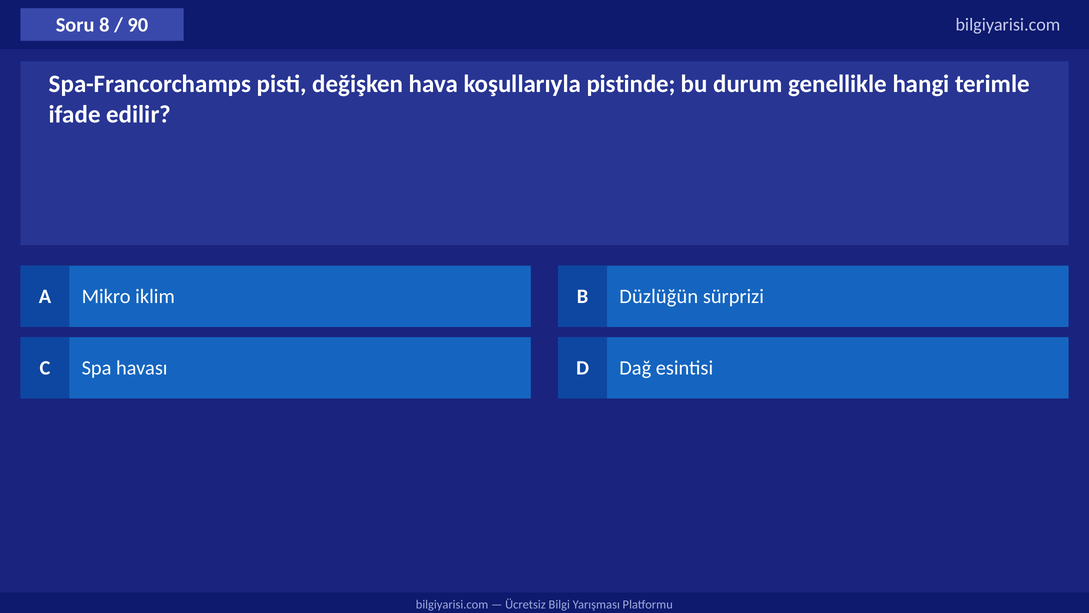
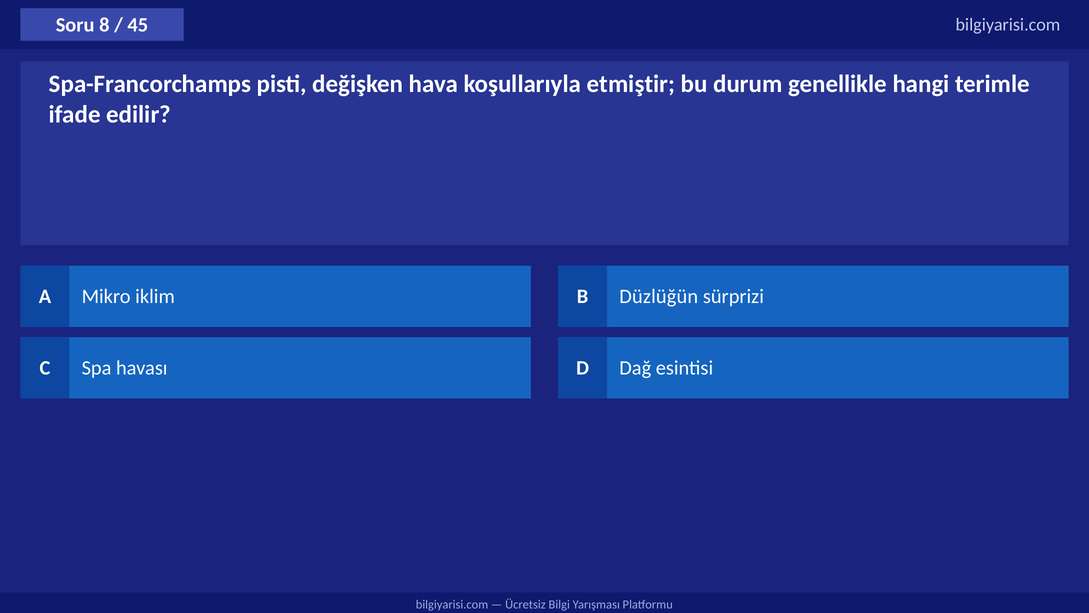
90: 90 -> 45 (138, 25)
pistinde: pistinde -> etmiştir (631, 84)
